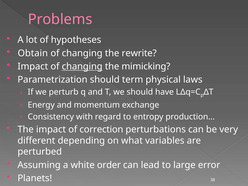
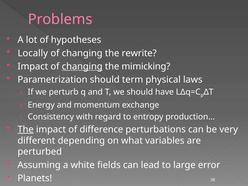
Obtain: Obtain -> Locally (33, 53)
The underline: none -> present (26, 129)
correction: correction -> difference (101, 129)
order: order -> fields (109, 165)
